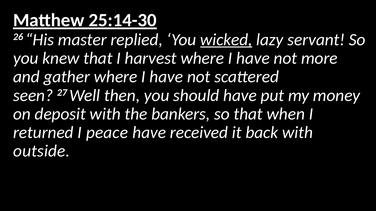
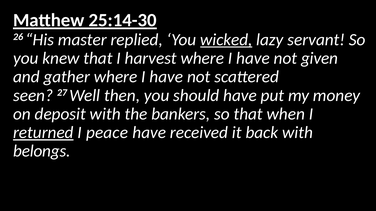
more: more -> given (319, 58)
returned underline: none -> present (43, 133)
outside: outside -> belongs (42, 151)
